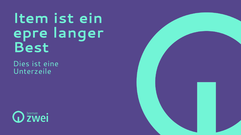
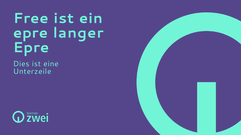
Item: Item -> Free (31, 18)
Best: Best -> Epre (31, 48)
